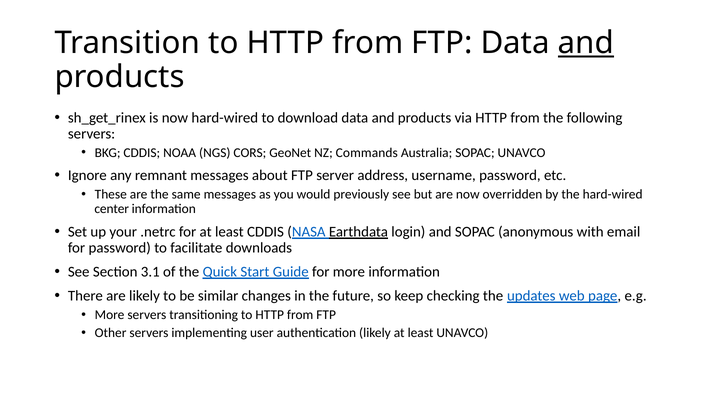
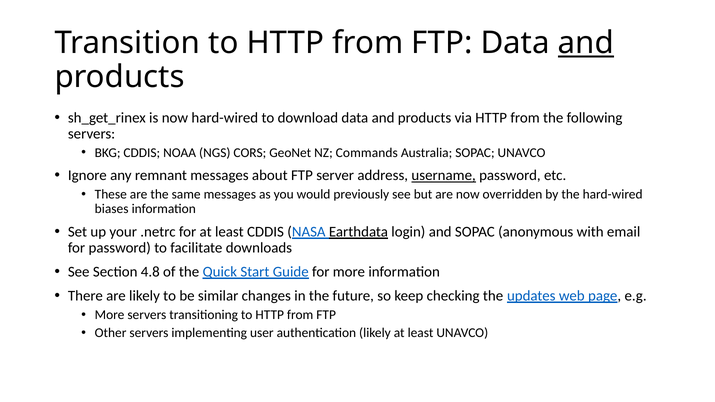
username underline: none -> present (444, 176)
center: center -> biases (112, 209)
3.1: 3.1 -> 4.8 (150, 272)
